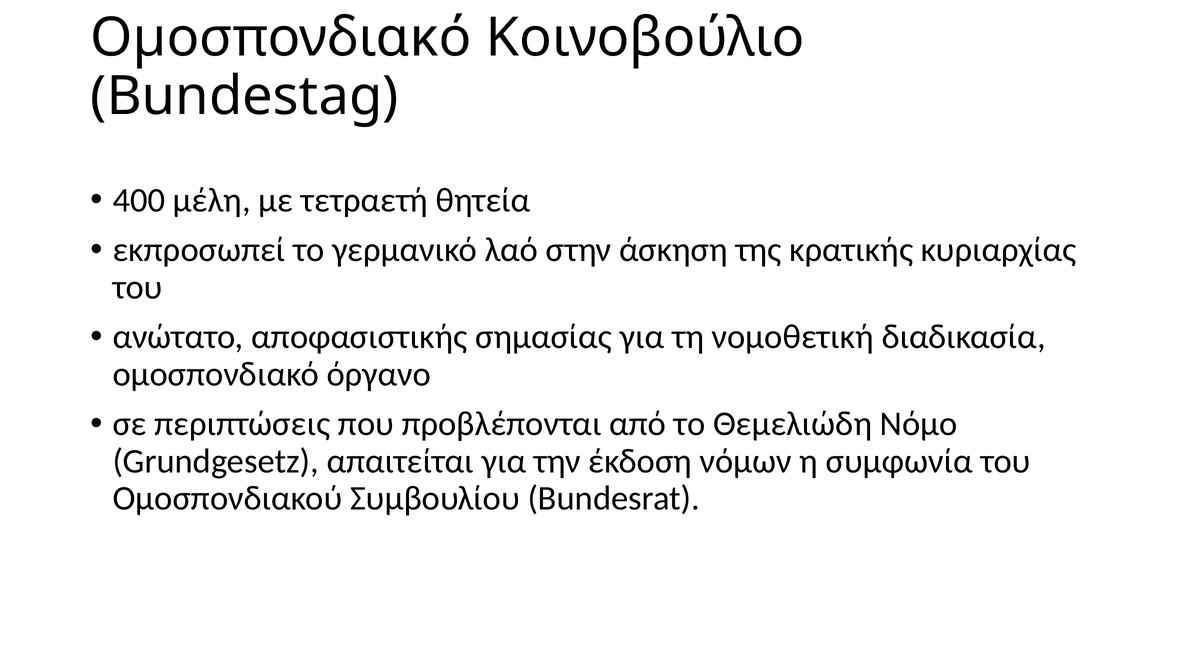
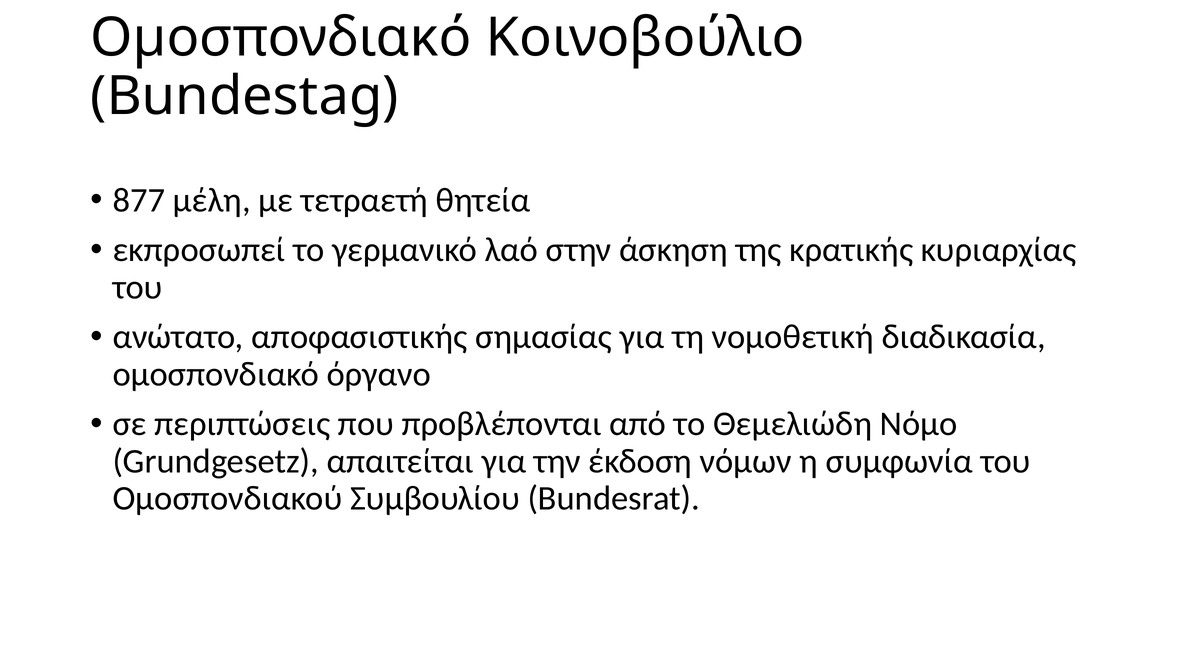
400: 400 -> 877 (139, 200)
